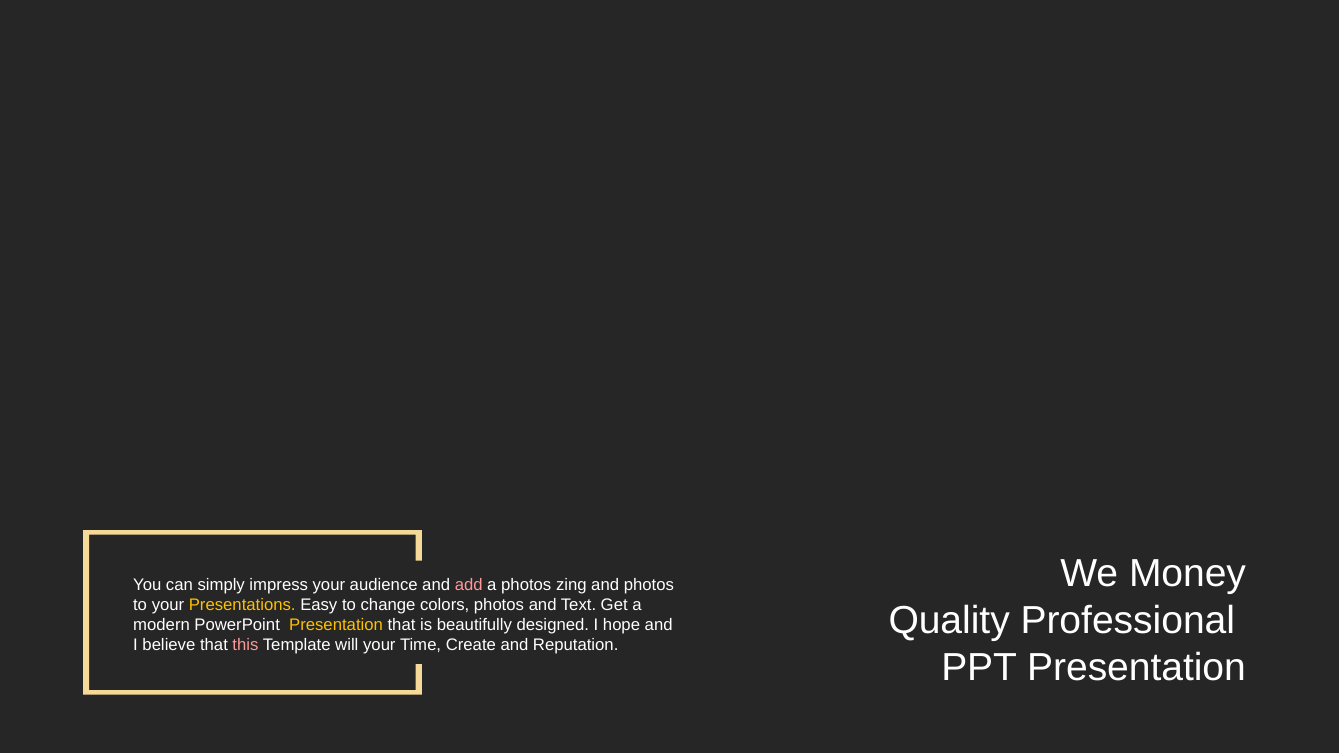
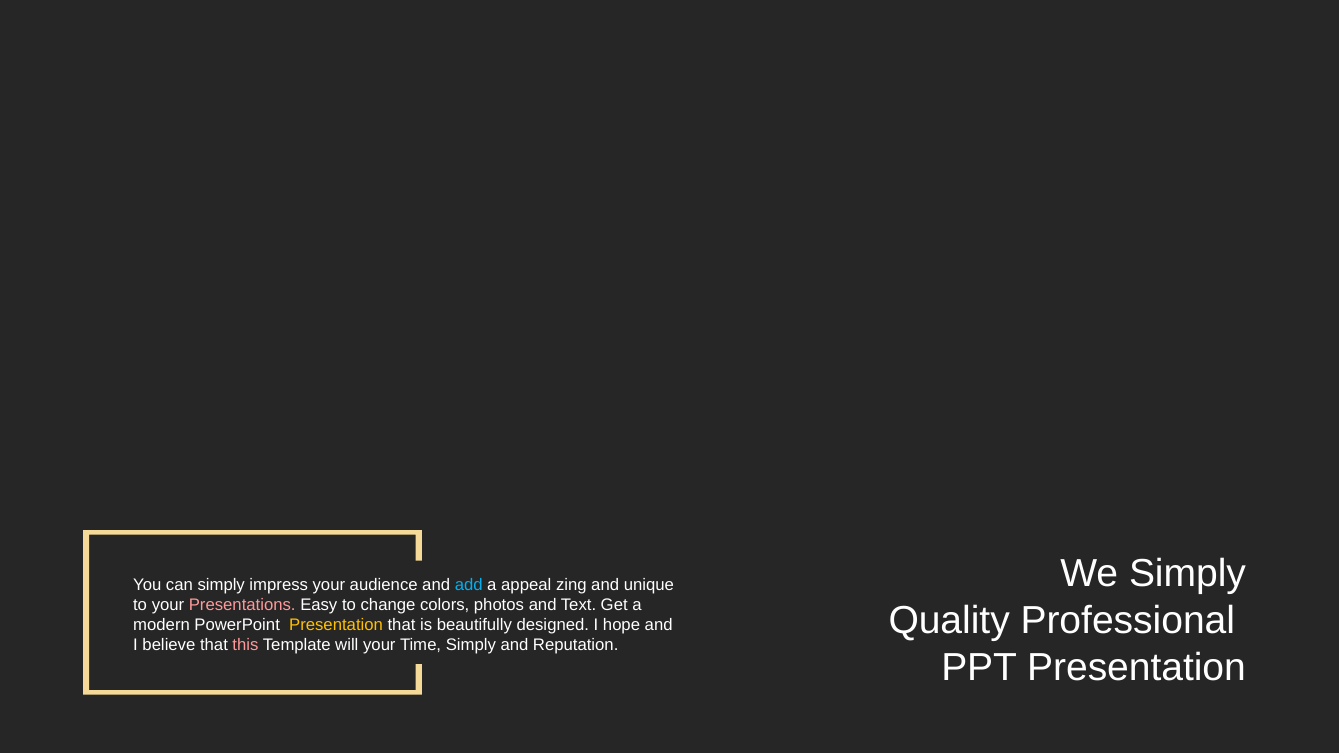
We Money: Money -> Simply (1187, 574)
add colour: pink -> light blue (469, 585)
a photos: photos -> appeal (526, 585)
and photos: photos -> unique (649, 585)
Presentations colour: yellow -> pink (242, 605)
Time Create: Create -> Simply (471, 645)
